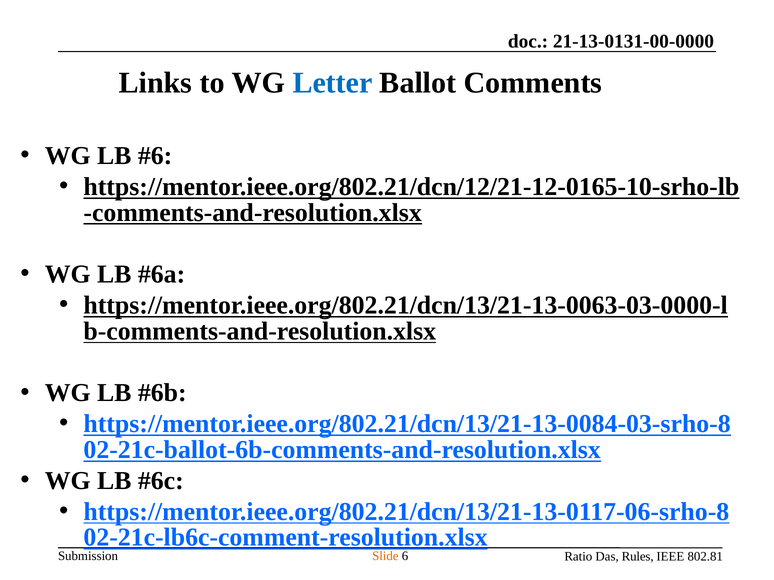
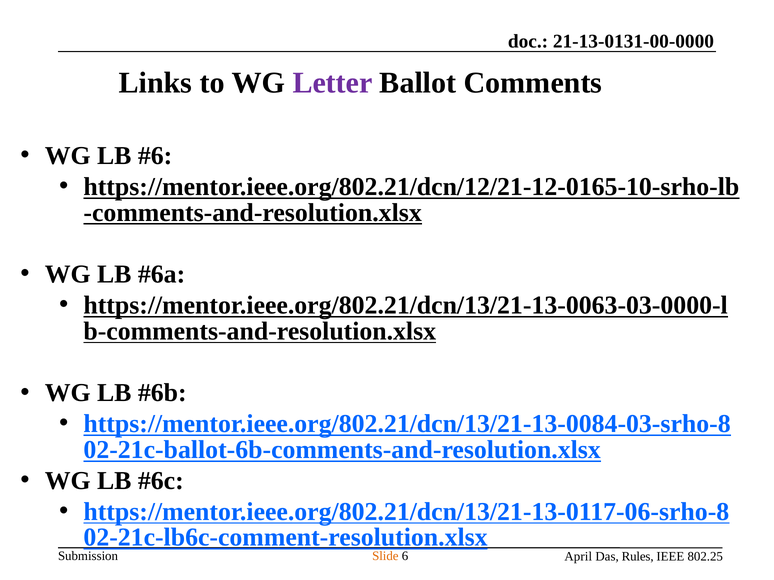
Letter colour: blue -> purple (333, 83)
Ratio: Ratio -> April (578, 557)
802.81: 802.81 -> 802.25 (705, 557)
